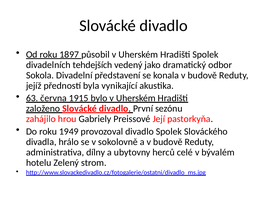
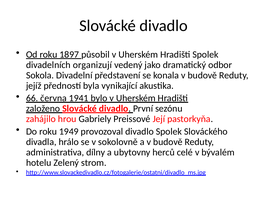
tehdejších: tehdejších -> organizují (92, 65)
63: 63 -> 66 (32, 98)
1915: 1915 -> 1941 (79, 98)
